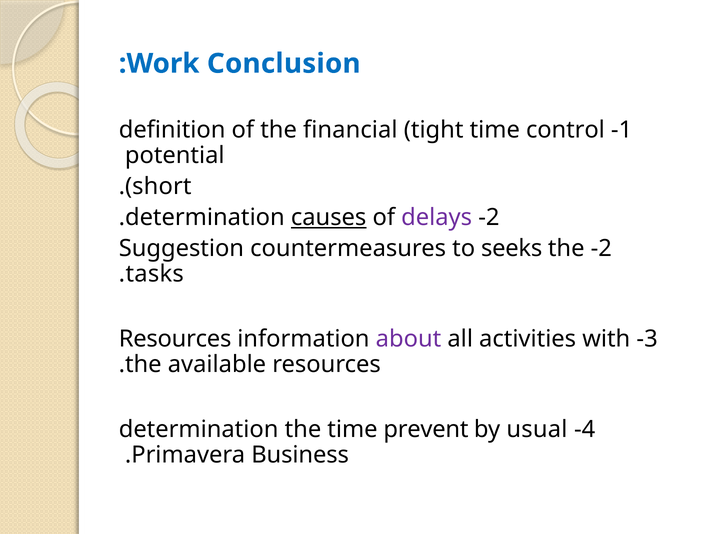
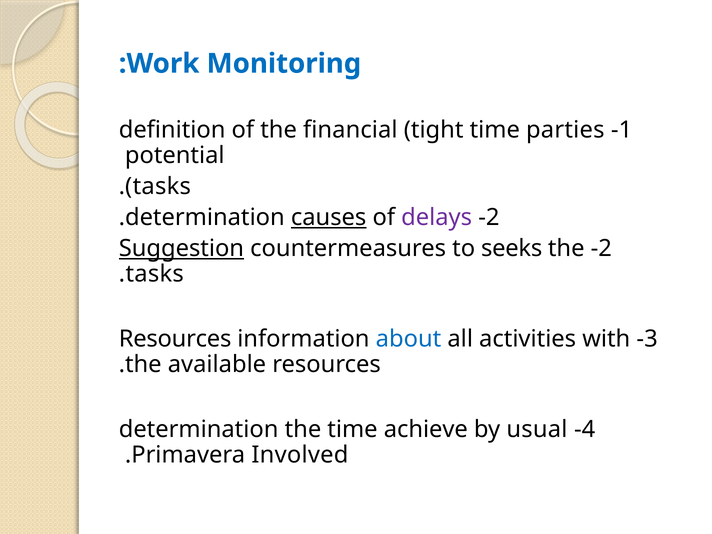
Conclusion: Conclusion -> Monitoring (284, 64)
control: control -> parties (565, 130)
short: short -> tasks (162, 187)
Suggestion underline: none -> present (181, 248)
about colour: purple -> blue (408, 339)
prevent: prevent -> achieve (426, 429)
Business: Business -> Involved (300, 455)
